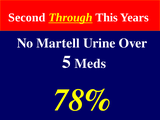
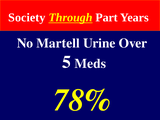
Second: Second -> Society (27, 18)
This: This -> Part (107, 18)
